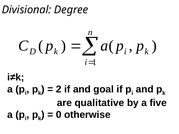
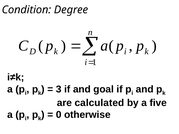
Divisional: Divisional -> Condition (26, 10)
2: 2 -> 3 (59, 89)
qualitative: qualitative -> calculated (99, 103)
